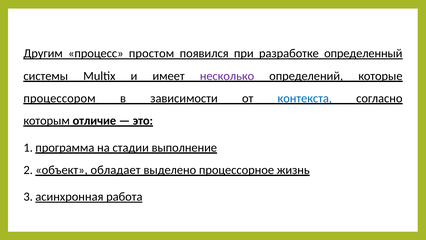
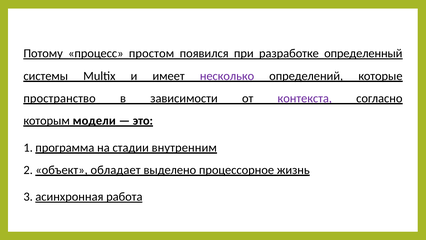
Другим: Другим -> Потому (43, 53)
процессором: процессором -> пространство (60, 98)
контекста colour: blue -> purple (305, 98)
отличие: отличие -> модели (94, 121)
выполнение: выполнение -> внутренним (184, 147)
